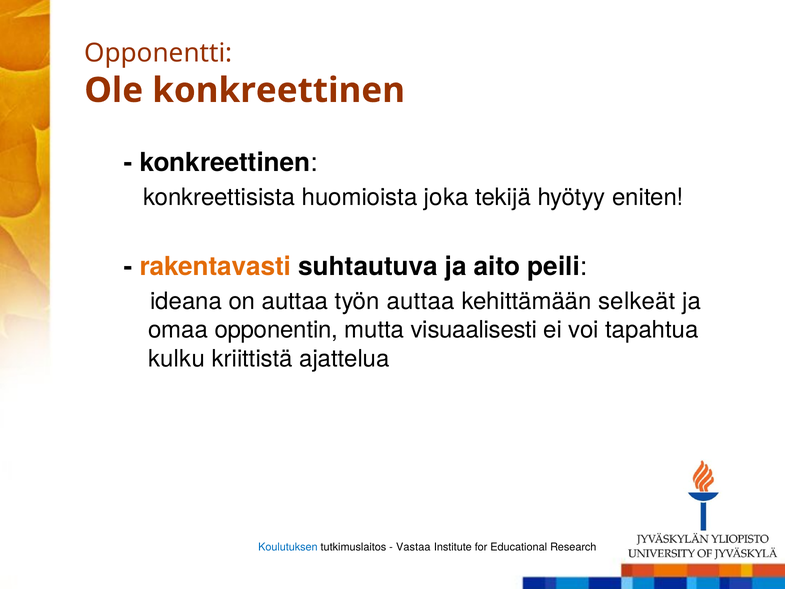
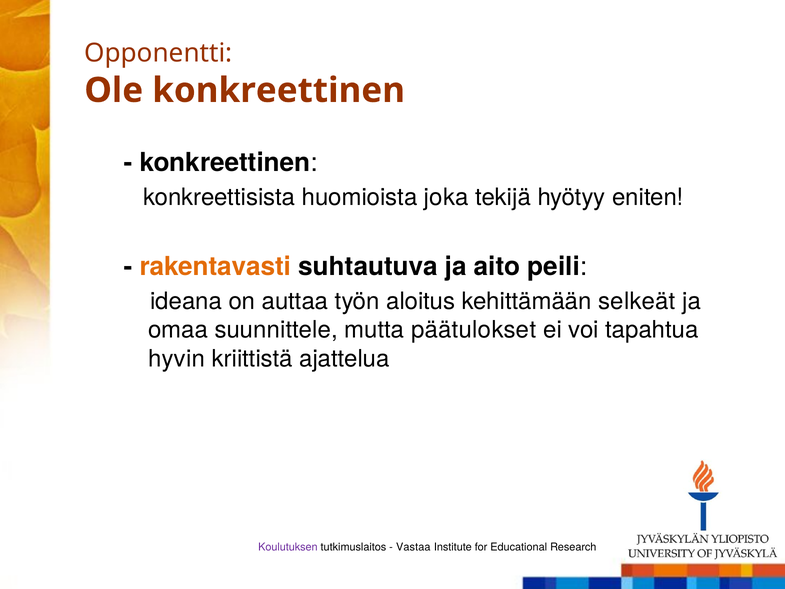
työn auttaa: auttaa -> aloitus (421, 301)
opponentin: opponentin -> suunnittele (276, 330)
visuaalisesti: visuaalisesti -> päätulokset (474, 330)
kulku: kulku -> hyvin (177, 359)
Koulutuksen colour: blue -> purple (288, 547)
